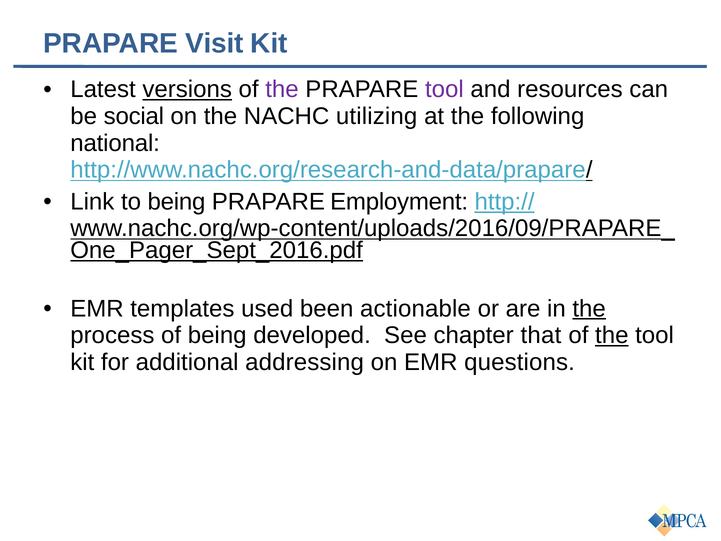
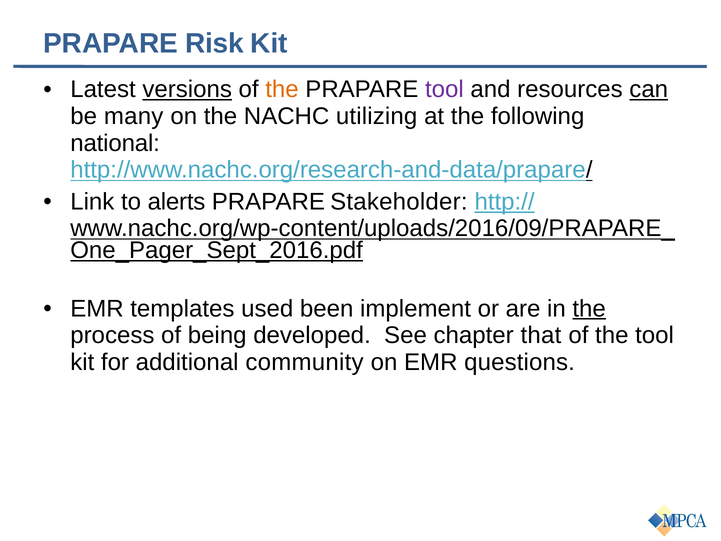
Visit: Visit -> Risk (214, 44)
the colour: purple -> orange (282, 90)
can underline: none -> present (649, 90)
social: social -> many (134, 116)
to being: being -> alerts (177, 201)
Employment: Employment -> Stakeholder (399, 201)
actionable: actionable -> implement (416, 308)
the underline: present -> none (612, 335)
addressing: addressing -> community (305, 362)
